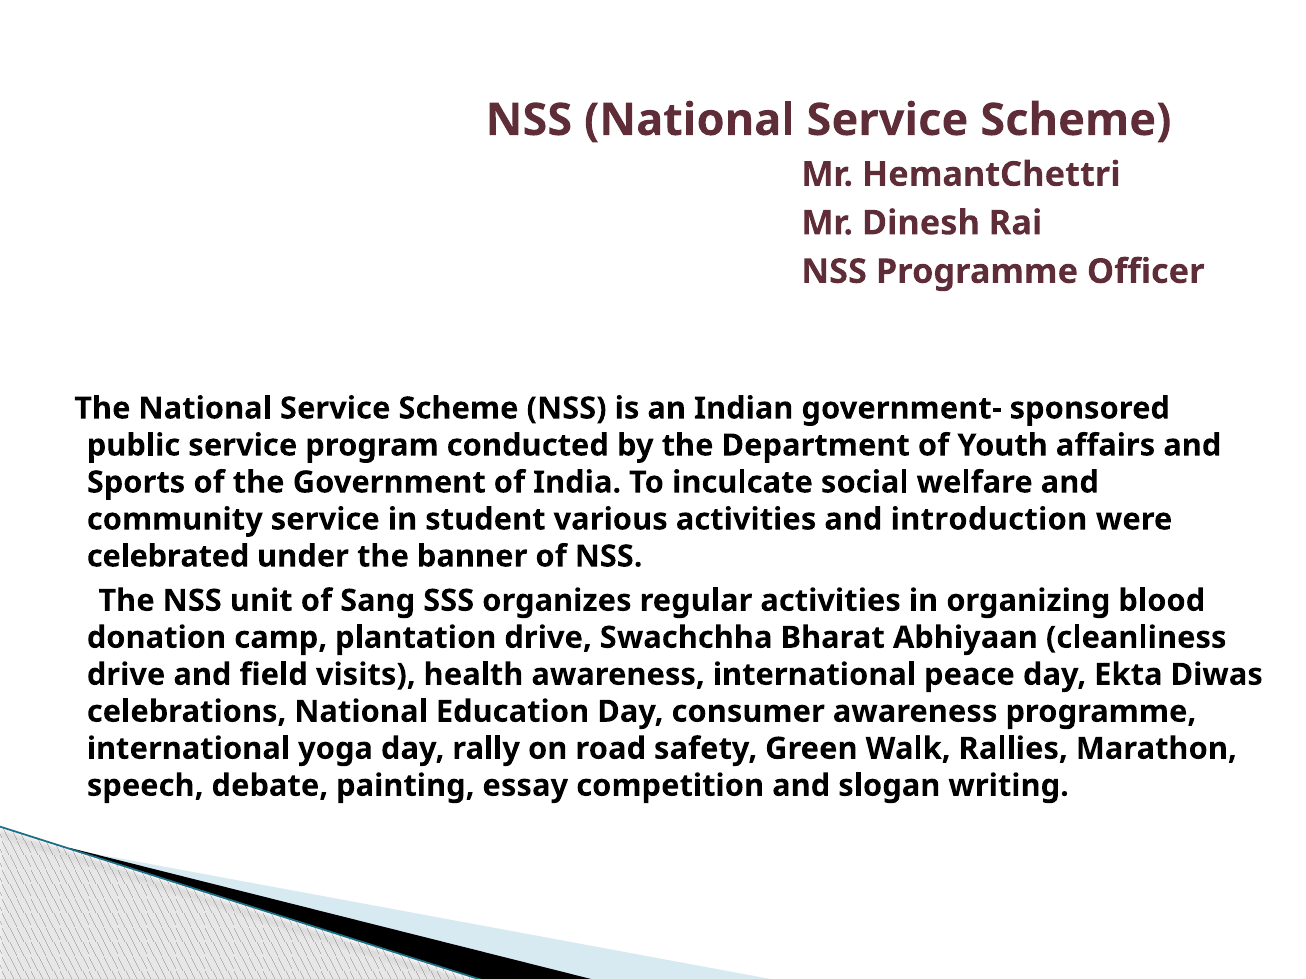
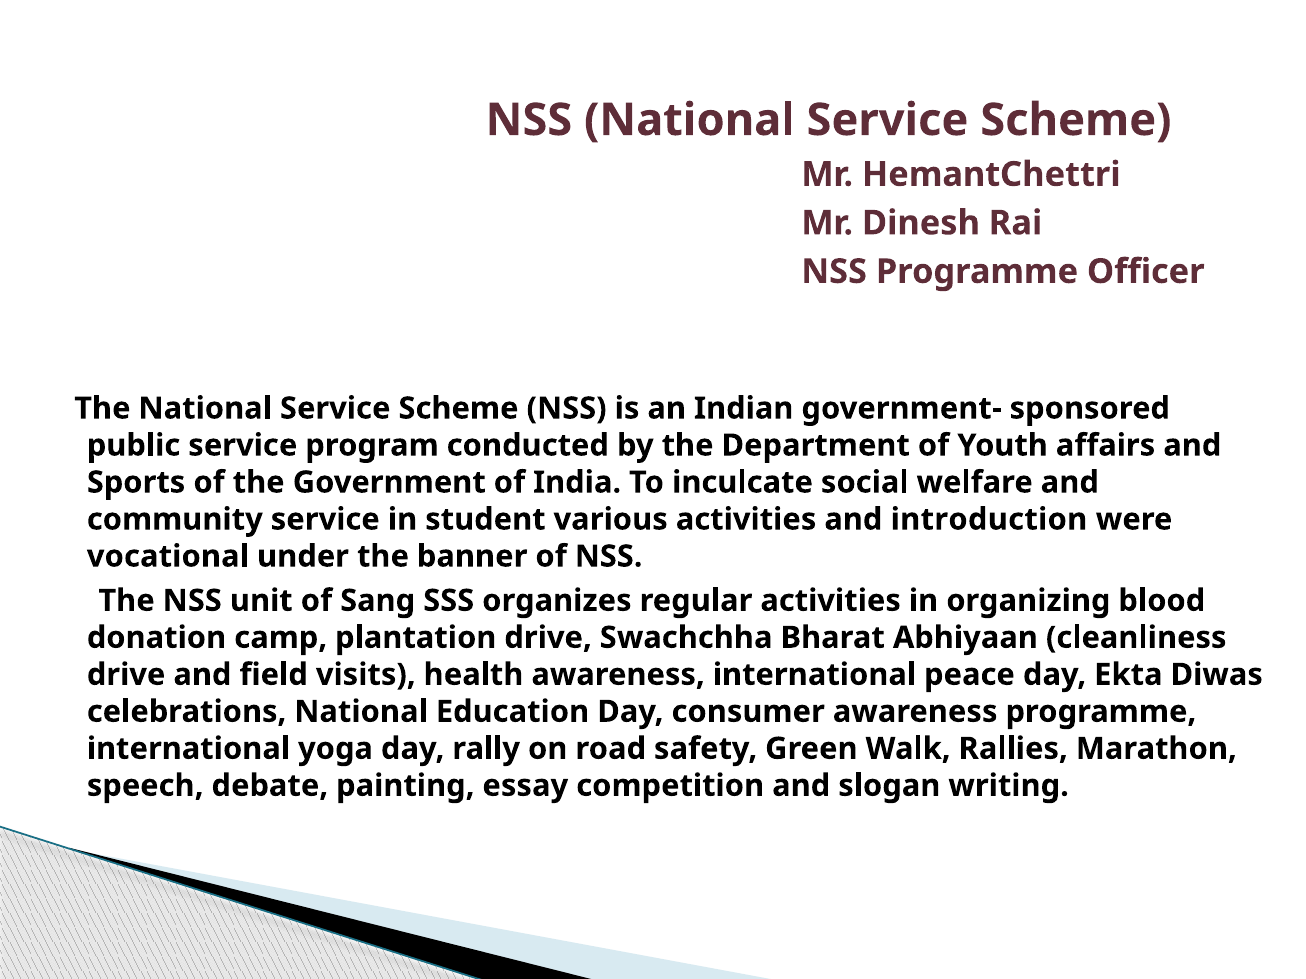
celebrated: celebrated -> vocational (168, 557)
